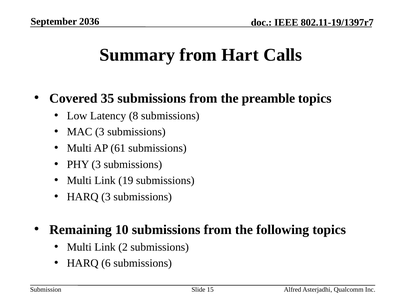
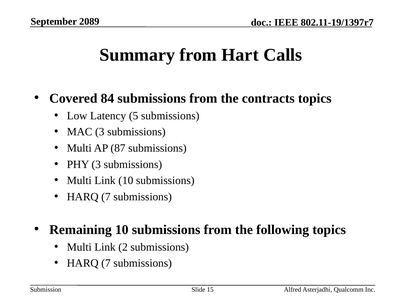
2036: 2036 -> 2089 (89, 21)
35: 35 -> 84 (107, 98)
preamble: preamble -> contracts (268, 98)
8: 8 -> 5 (134, 115)
61: 61 -> 87 (118, 148)
Link 19: 19 -> 10 (126, 180)
3: 3 -> 7 (106, 196)
6: 6 -> 7 (106, 263)
